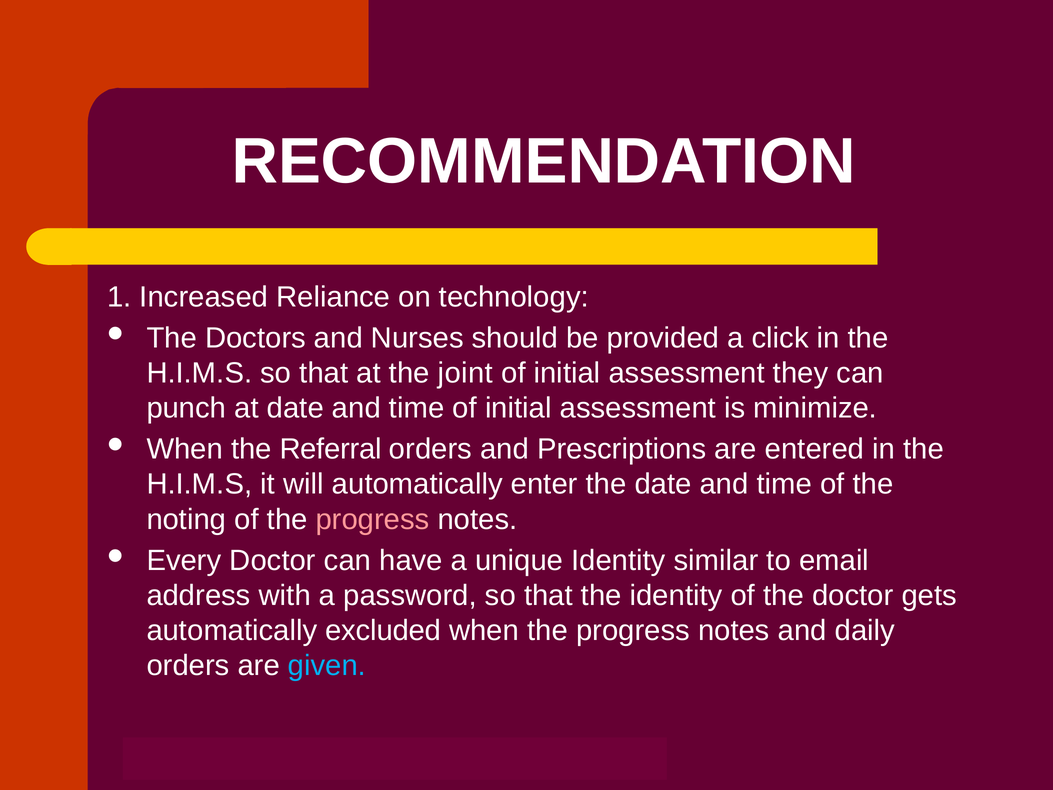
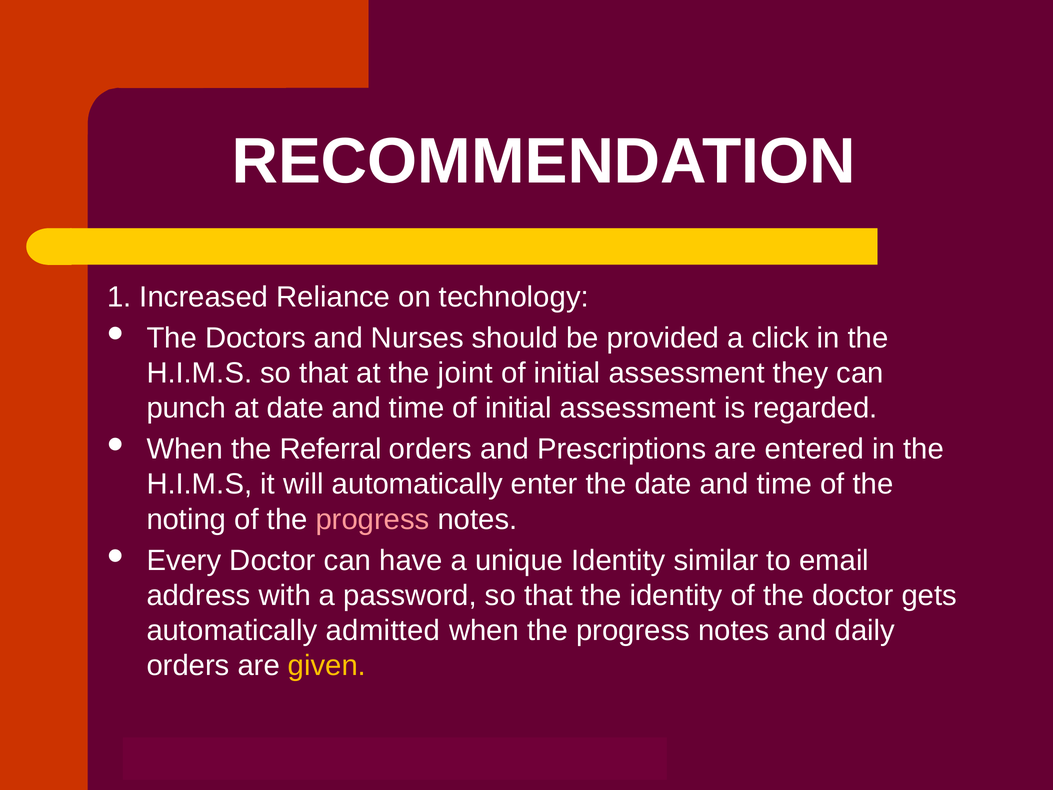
minimize: minimize -> regarded (815, 408)
excluded: excluded -> admitted (383, 630)
given colour: light blue -> yellow (327, 666)
